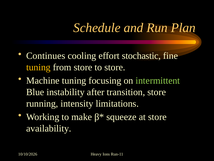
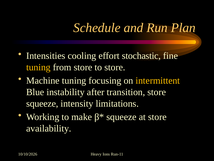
Continues: Continues -> Intensities (46, 56)
intermittent colour: light green -> yellow (158, 80)
running: running -> squeeze (42, 103)
